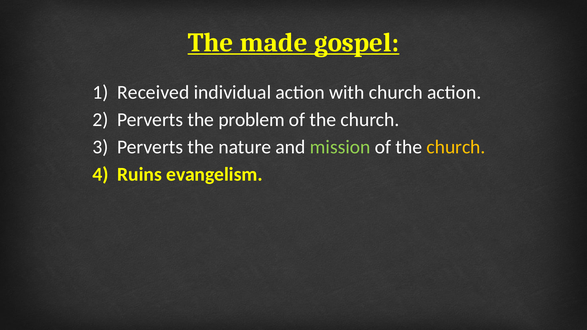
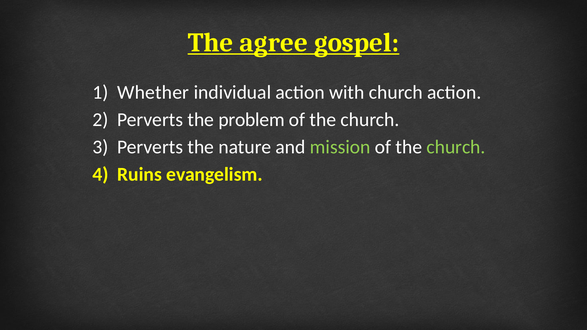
made: made -> agree (274, 43)
Received: Received -> Whether (153, 92)
church colour: yellow -> light green (456, 147)
